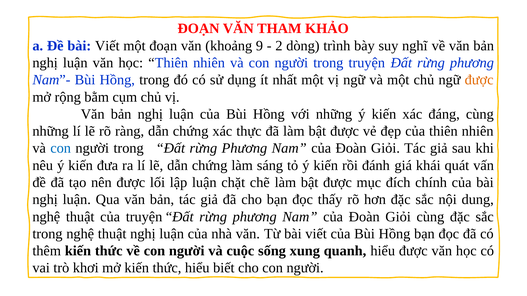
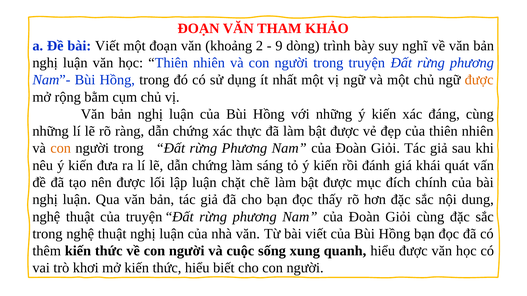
9: 9 -> 2 (259, 46)
2: 2 -> 9 (279, 46)
con colour: blue -> orange (61, 148)
